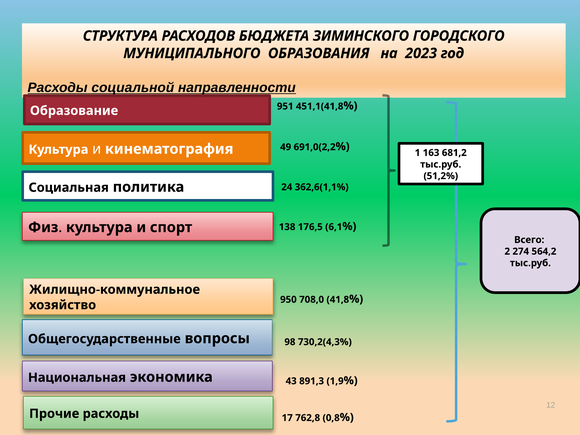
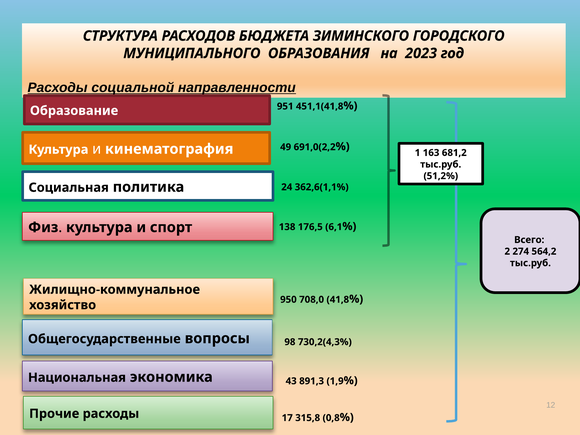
762,8: 762,8 -> 315,8 (308, 418)
